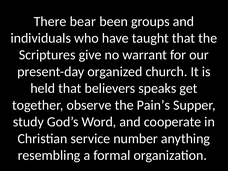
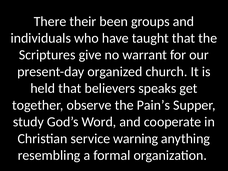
bear: bear -> their (83, 21)
number: number -> warning (136, 139)
